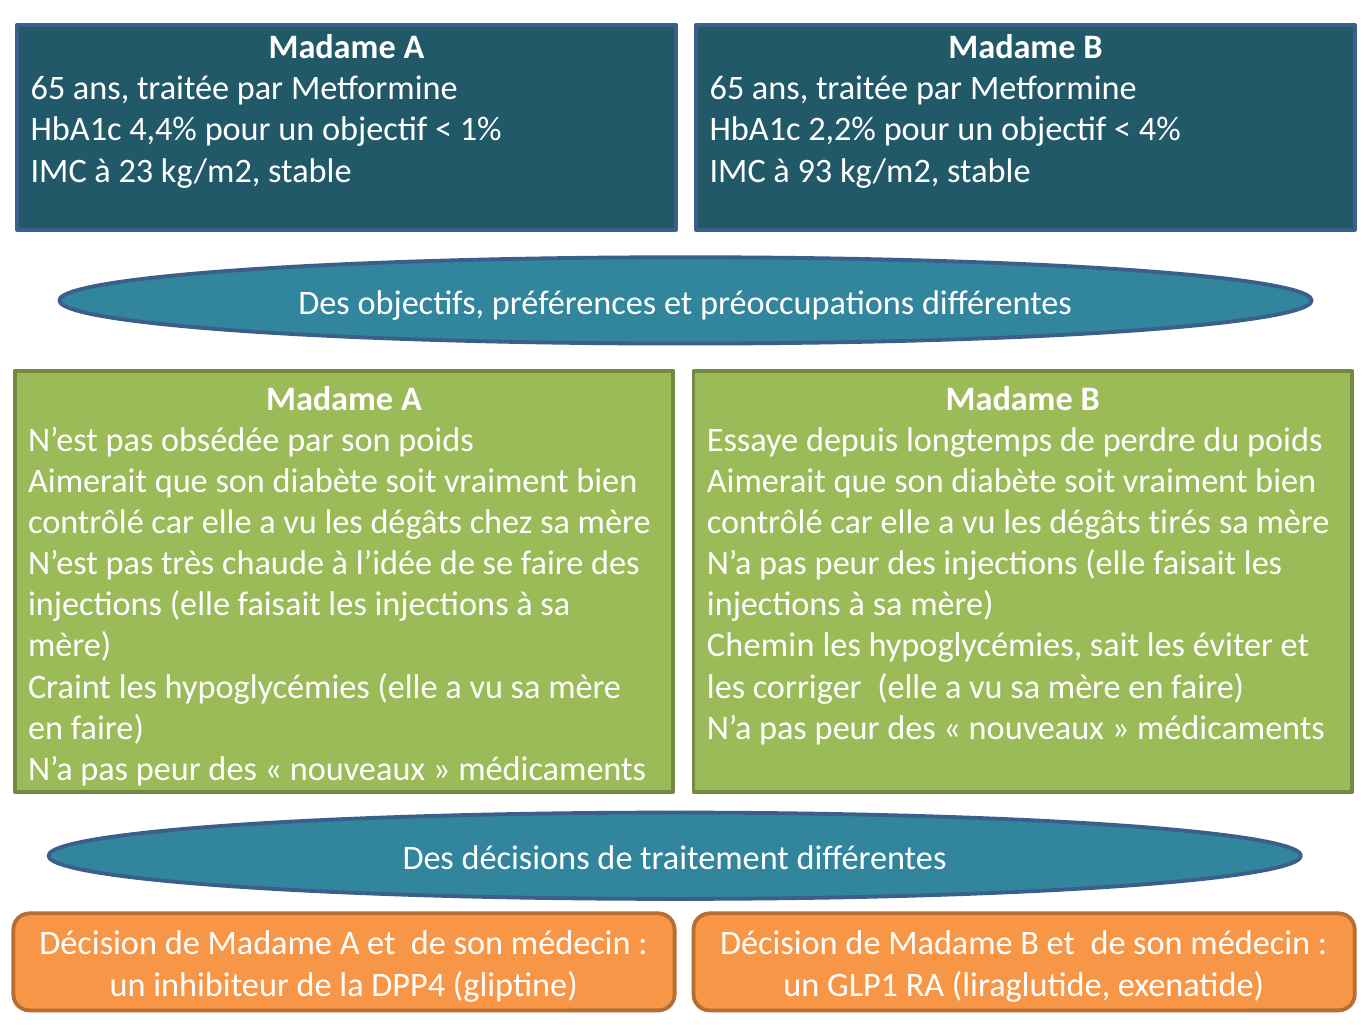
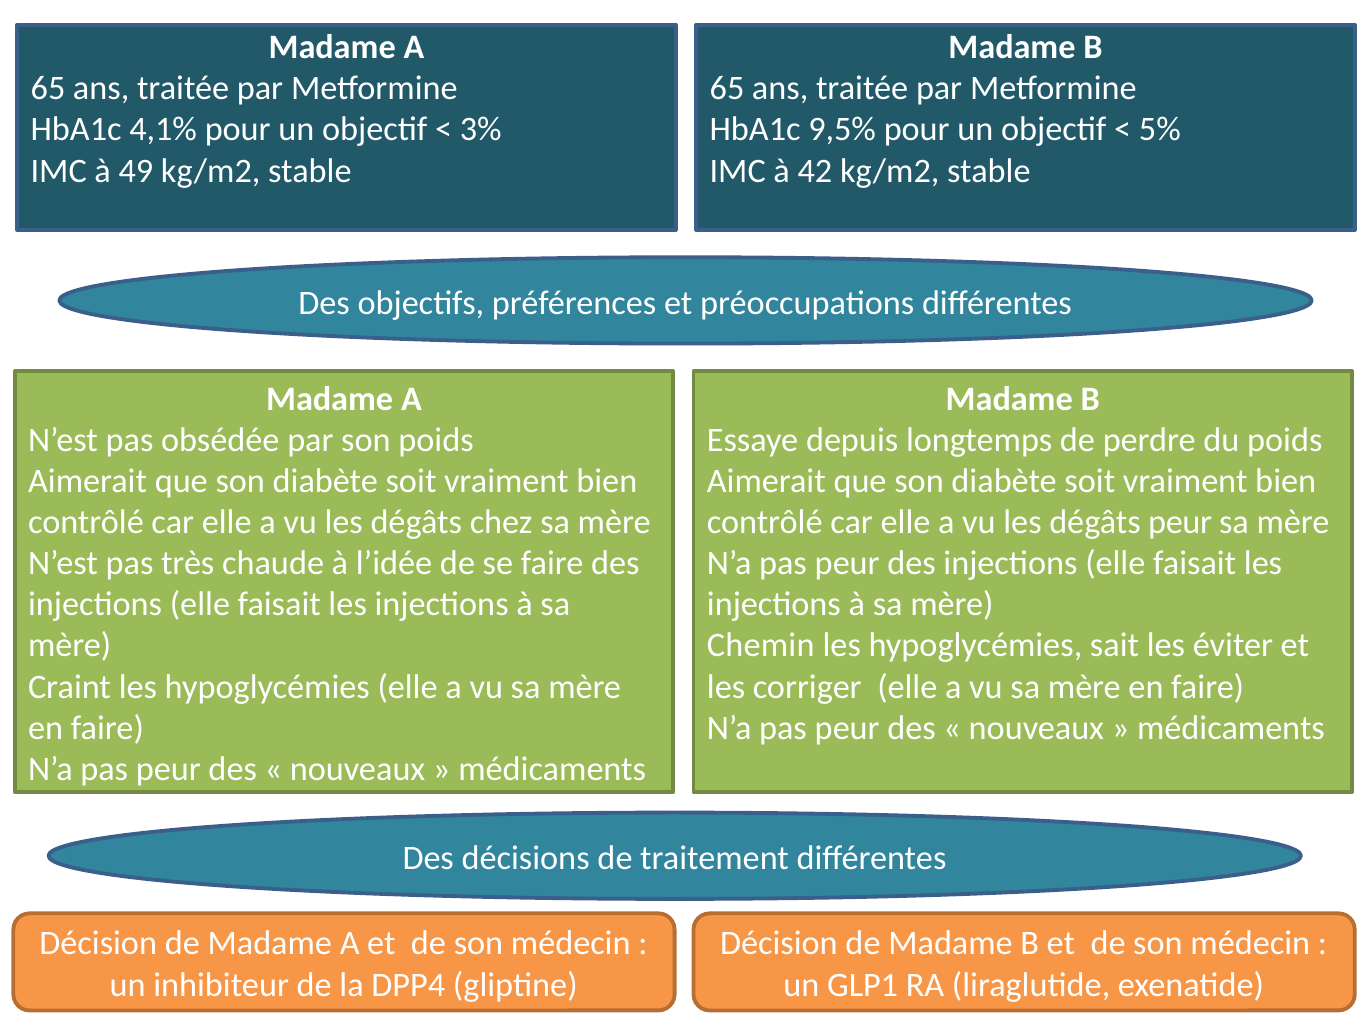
4,4%: 4,4% -> 4,1% (163, 130)
1%: 1% -> 3% (481, 130)
2,2%: 2,2% -> 9,5% (842, 130)
4%: 4% -> 5% (1160, 130)
23: 23 -> 49 (136, 171)
93: 93 -> 42 (815, 171)
dégâts tirés: tirés -> peur (1180, 522)
